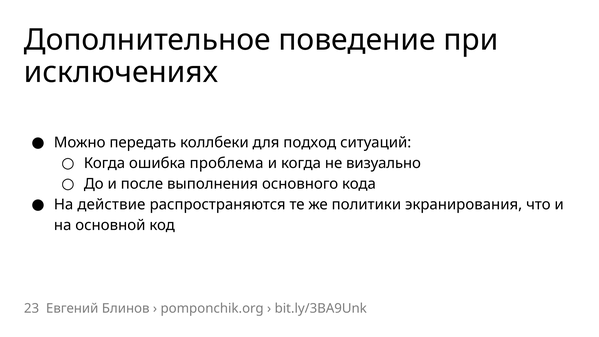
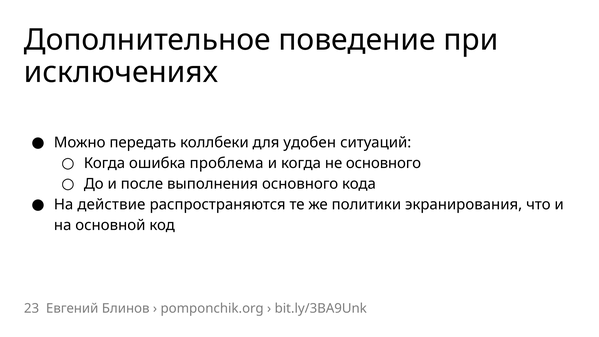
подход: подход -> удобен (310, 142)
не визуально: визуально -> основного (383, 163)
